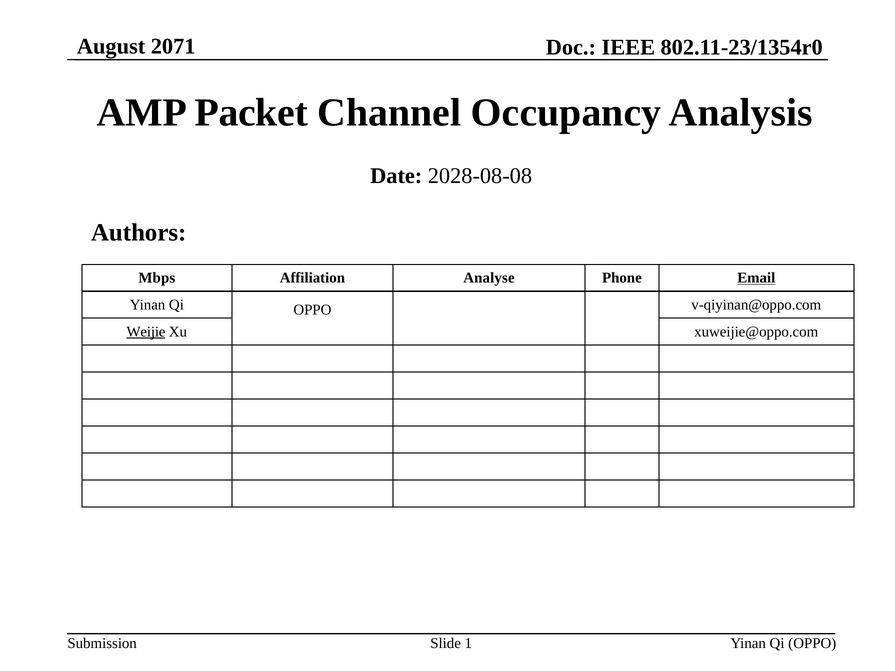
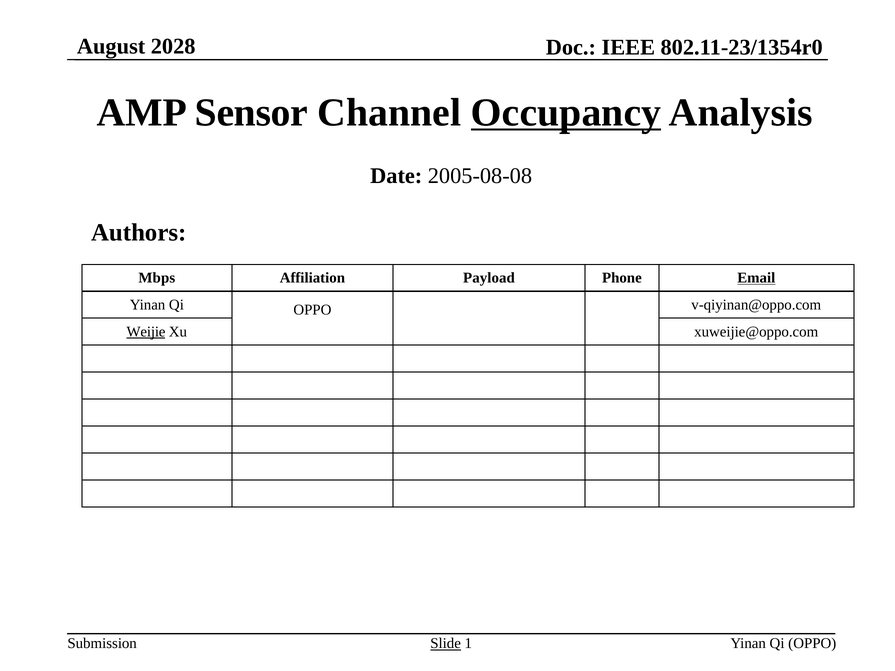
2071: 2071 -> 2028 (173, 46)
Packet: Packet -> Sensor (251, 112)
Occupancy underline: none -> present (566, 112)
2028-08-08: 2028-08-08 -> 2005-08-08 (480, 176)
Analyse: Analyse -> Payload (489, 278)
Slide underline: none -> present (446, 644)
